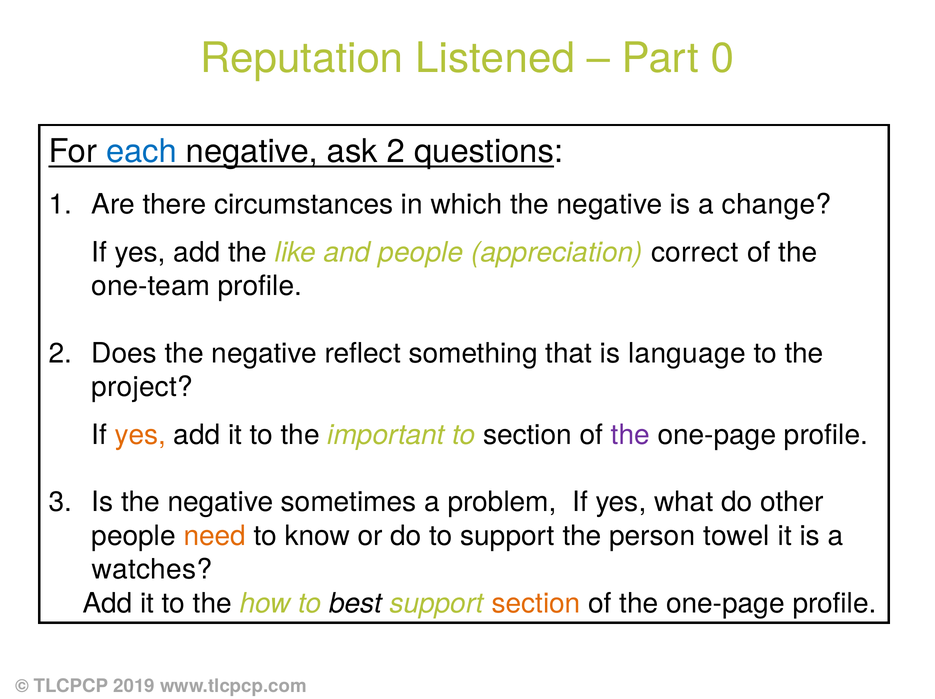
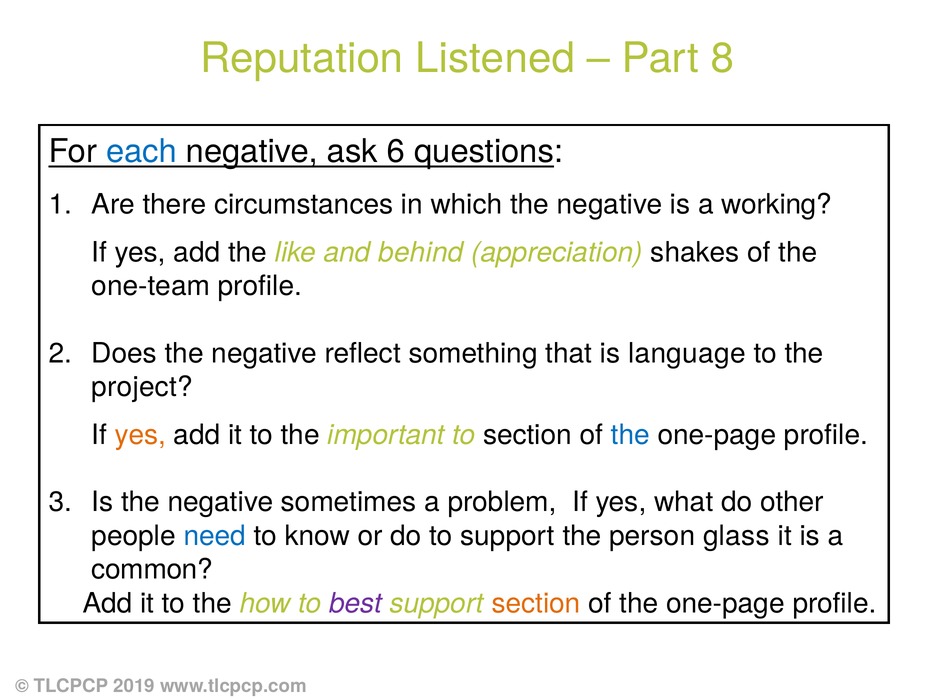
0: 0 -> 8 (722, 58)
ask 2: 2 -> 6 (396, 152)
change: change -> working (777, 205)
and people: people -> behind (421, 252)
correct: correct -> shakes (695, 252)
the colour: purple -> blue (630, 435)
need colour: orange -> blue (215, 536)
towel: towel -> glass (736, 536)
watches: watches -> common (152, 570)
best colour: black -> purple (355, 603)
